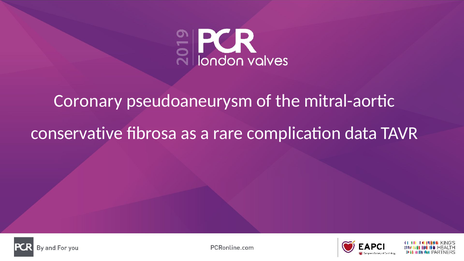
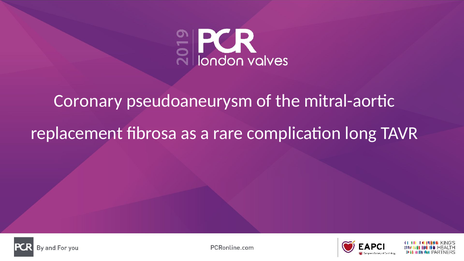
conservative: conservative -> replacement (77, 133)
data: data -> long (361, 133)
